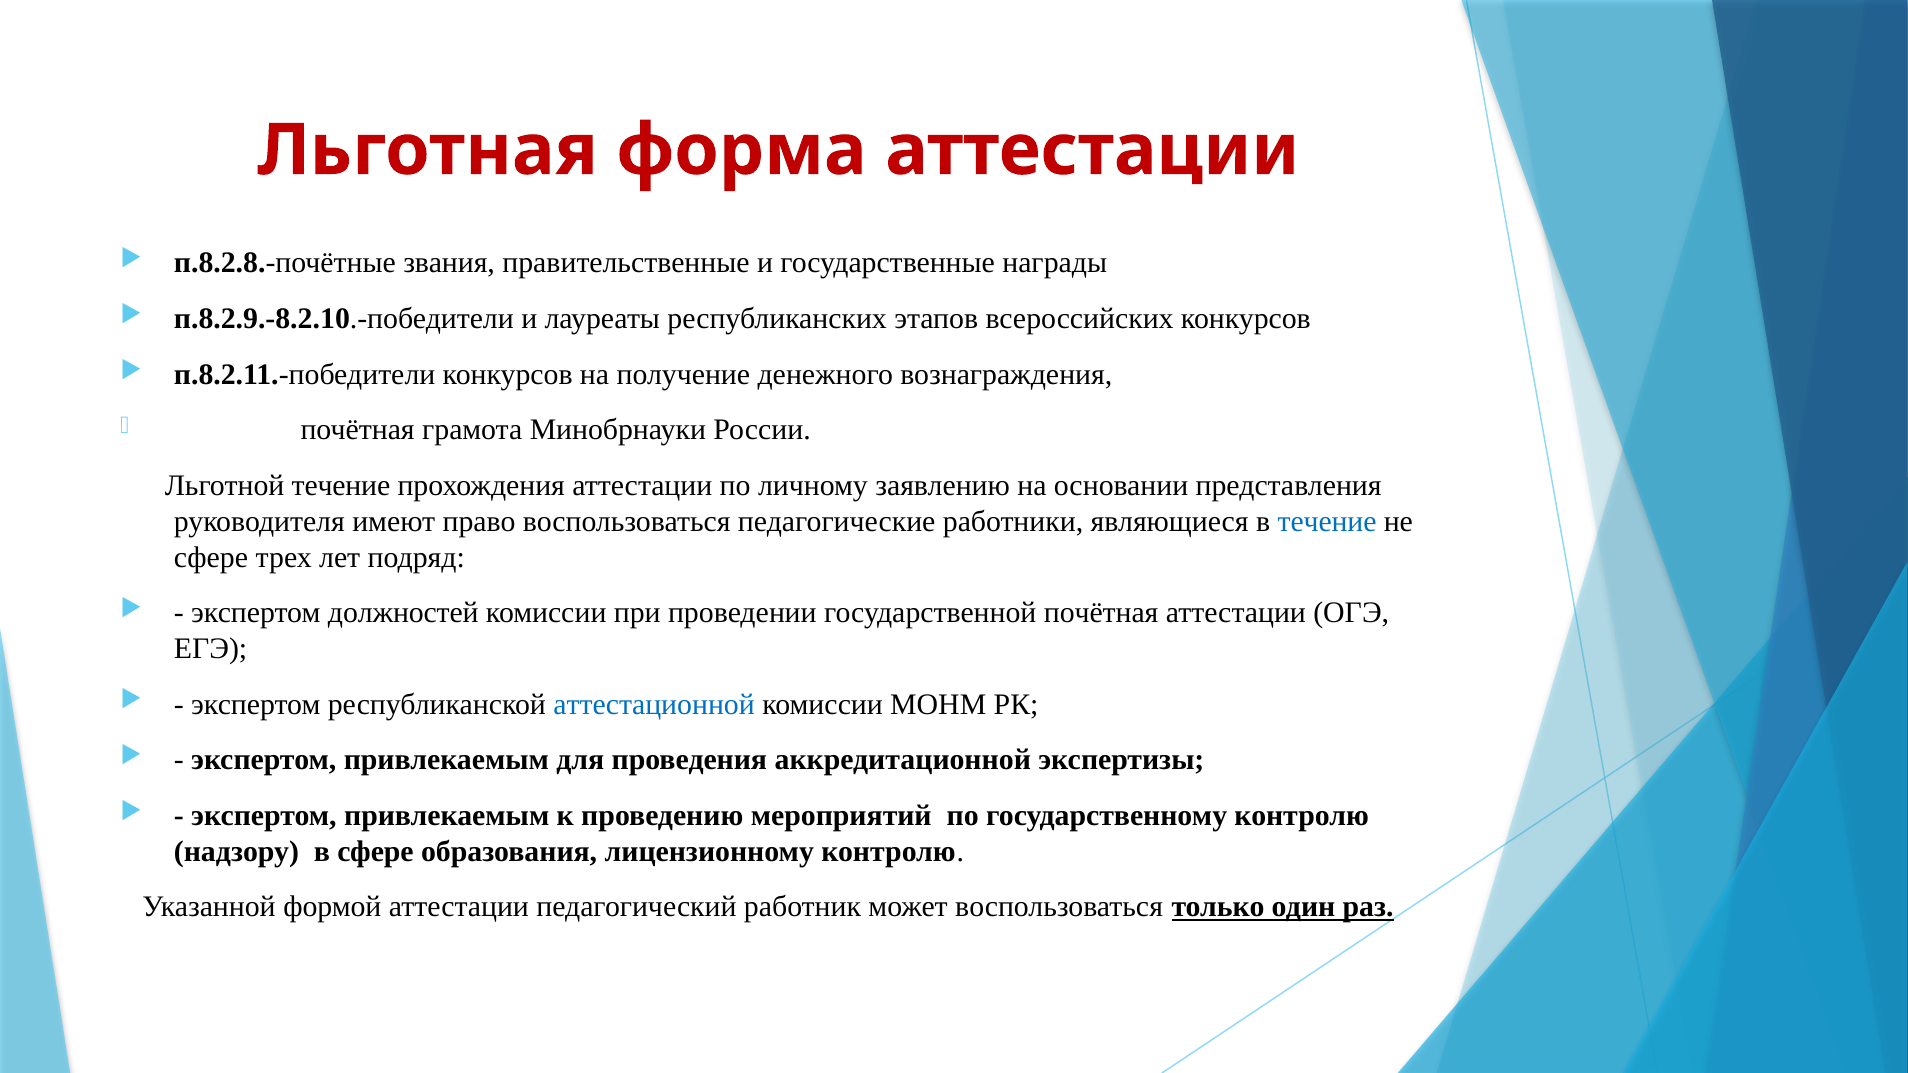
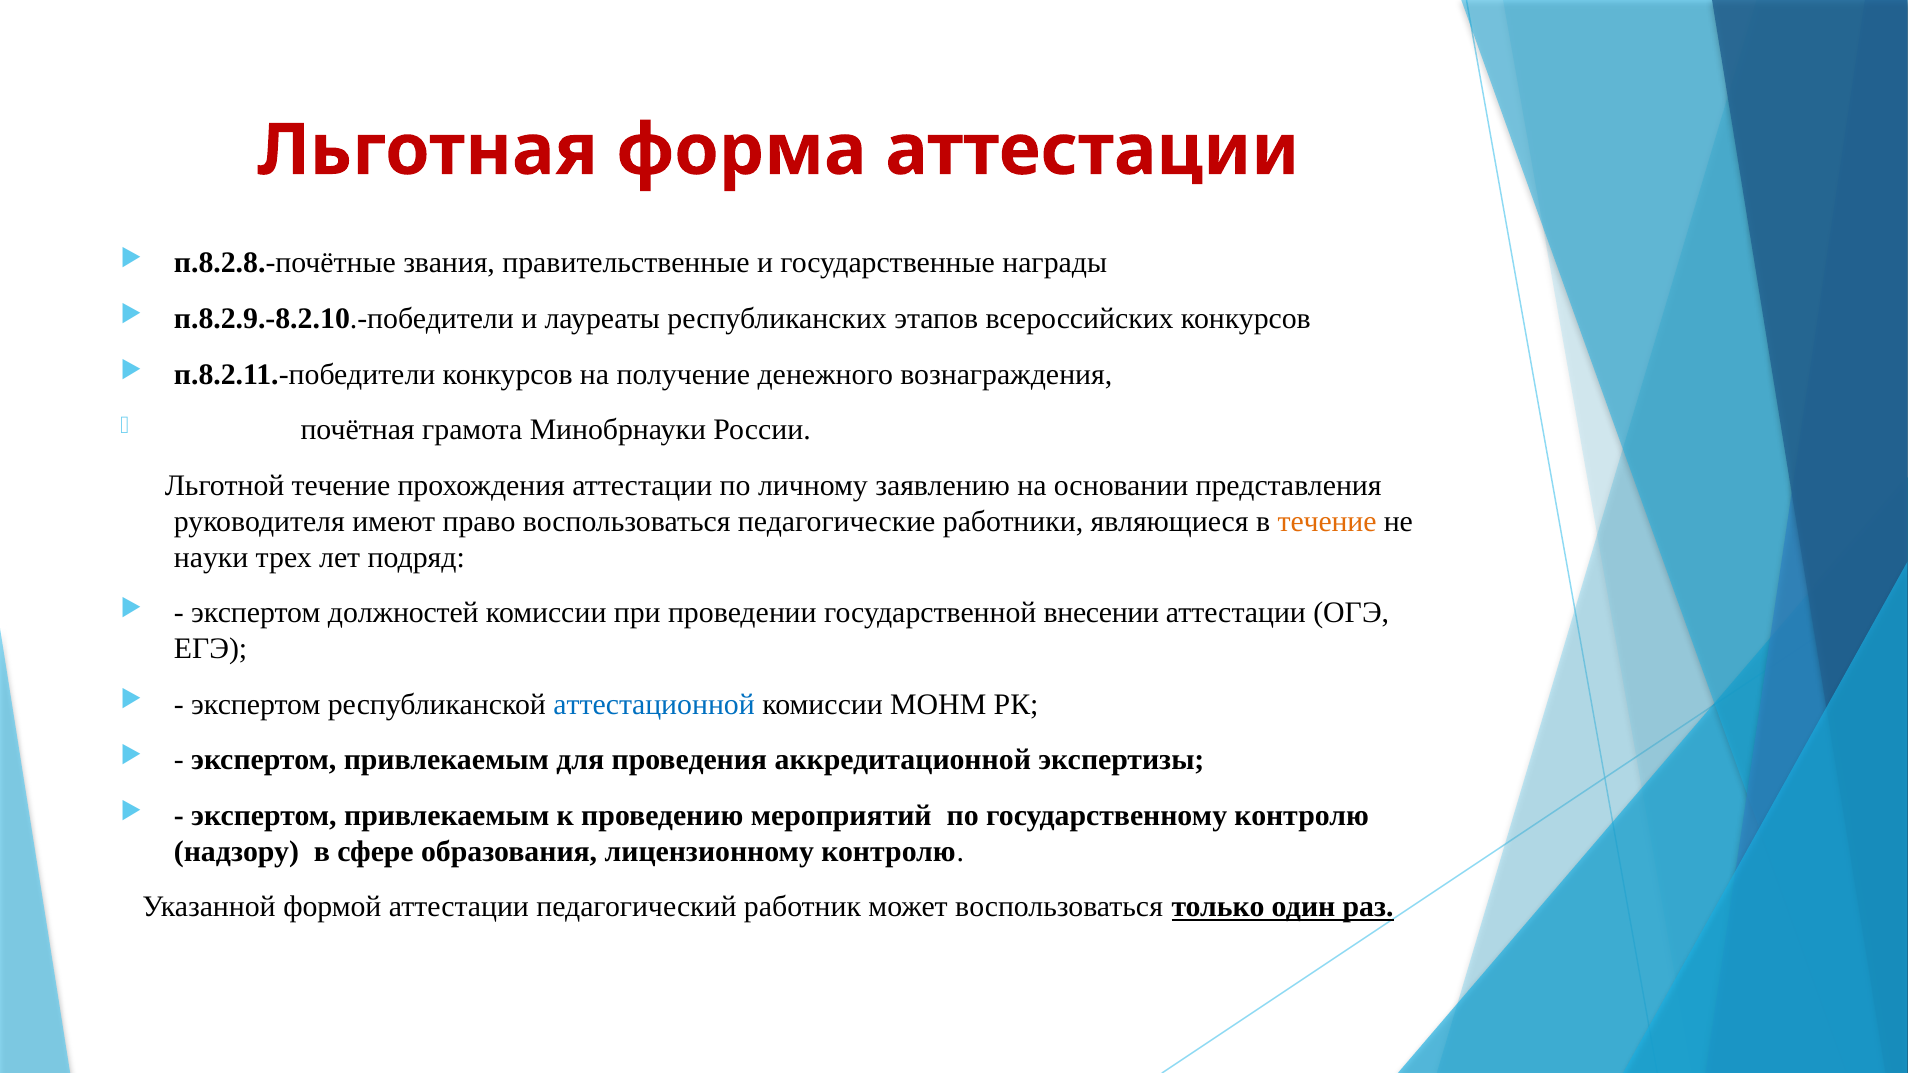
течение colour: blue -> orange (1327, 522)
сфере: сфере -> науки (211, 557)
государственной почётная: почётная -> внесении (1101, 613)
